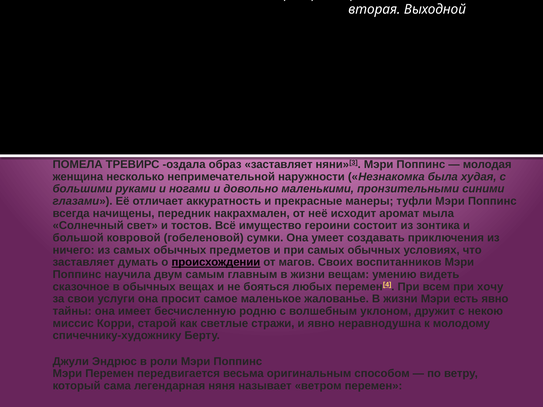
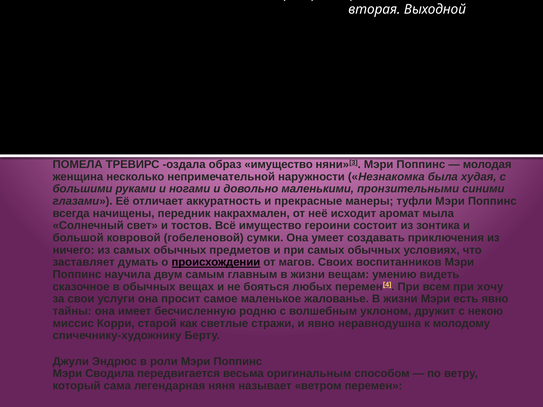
образ заставляет: заставляет -> имущество (279, 165)
Мэри Перемен: Перемен -> Сводила (110, 374)
